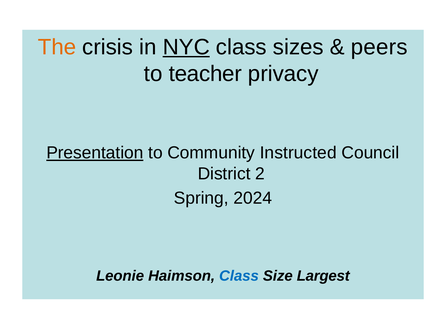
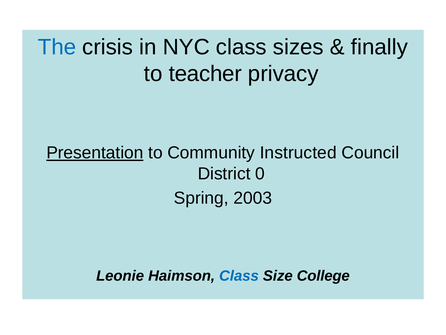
The colour: orange -> blue (57, 47)
NYC underline: present -> none (186, 47)
peers: peers -> finally (379, 47)
2: 2 -> 0 (260, 173)
2024: 2024 -> 2003 (253, 198)
Largest: Largest -> College (323, 275)
